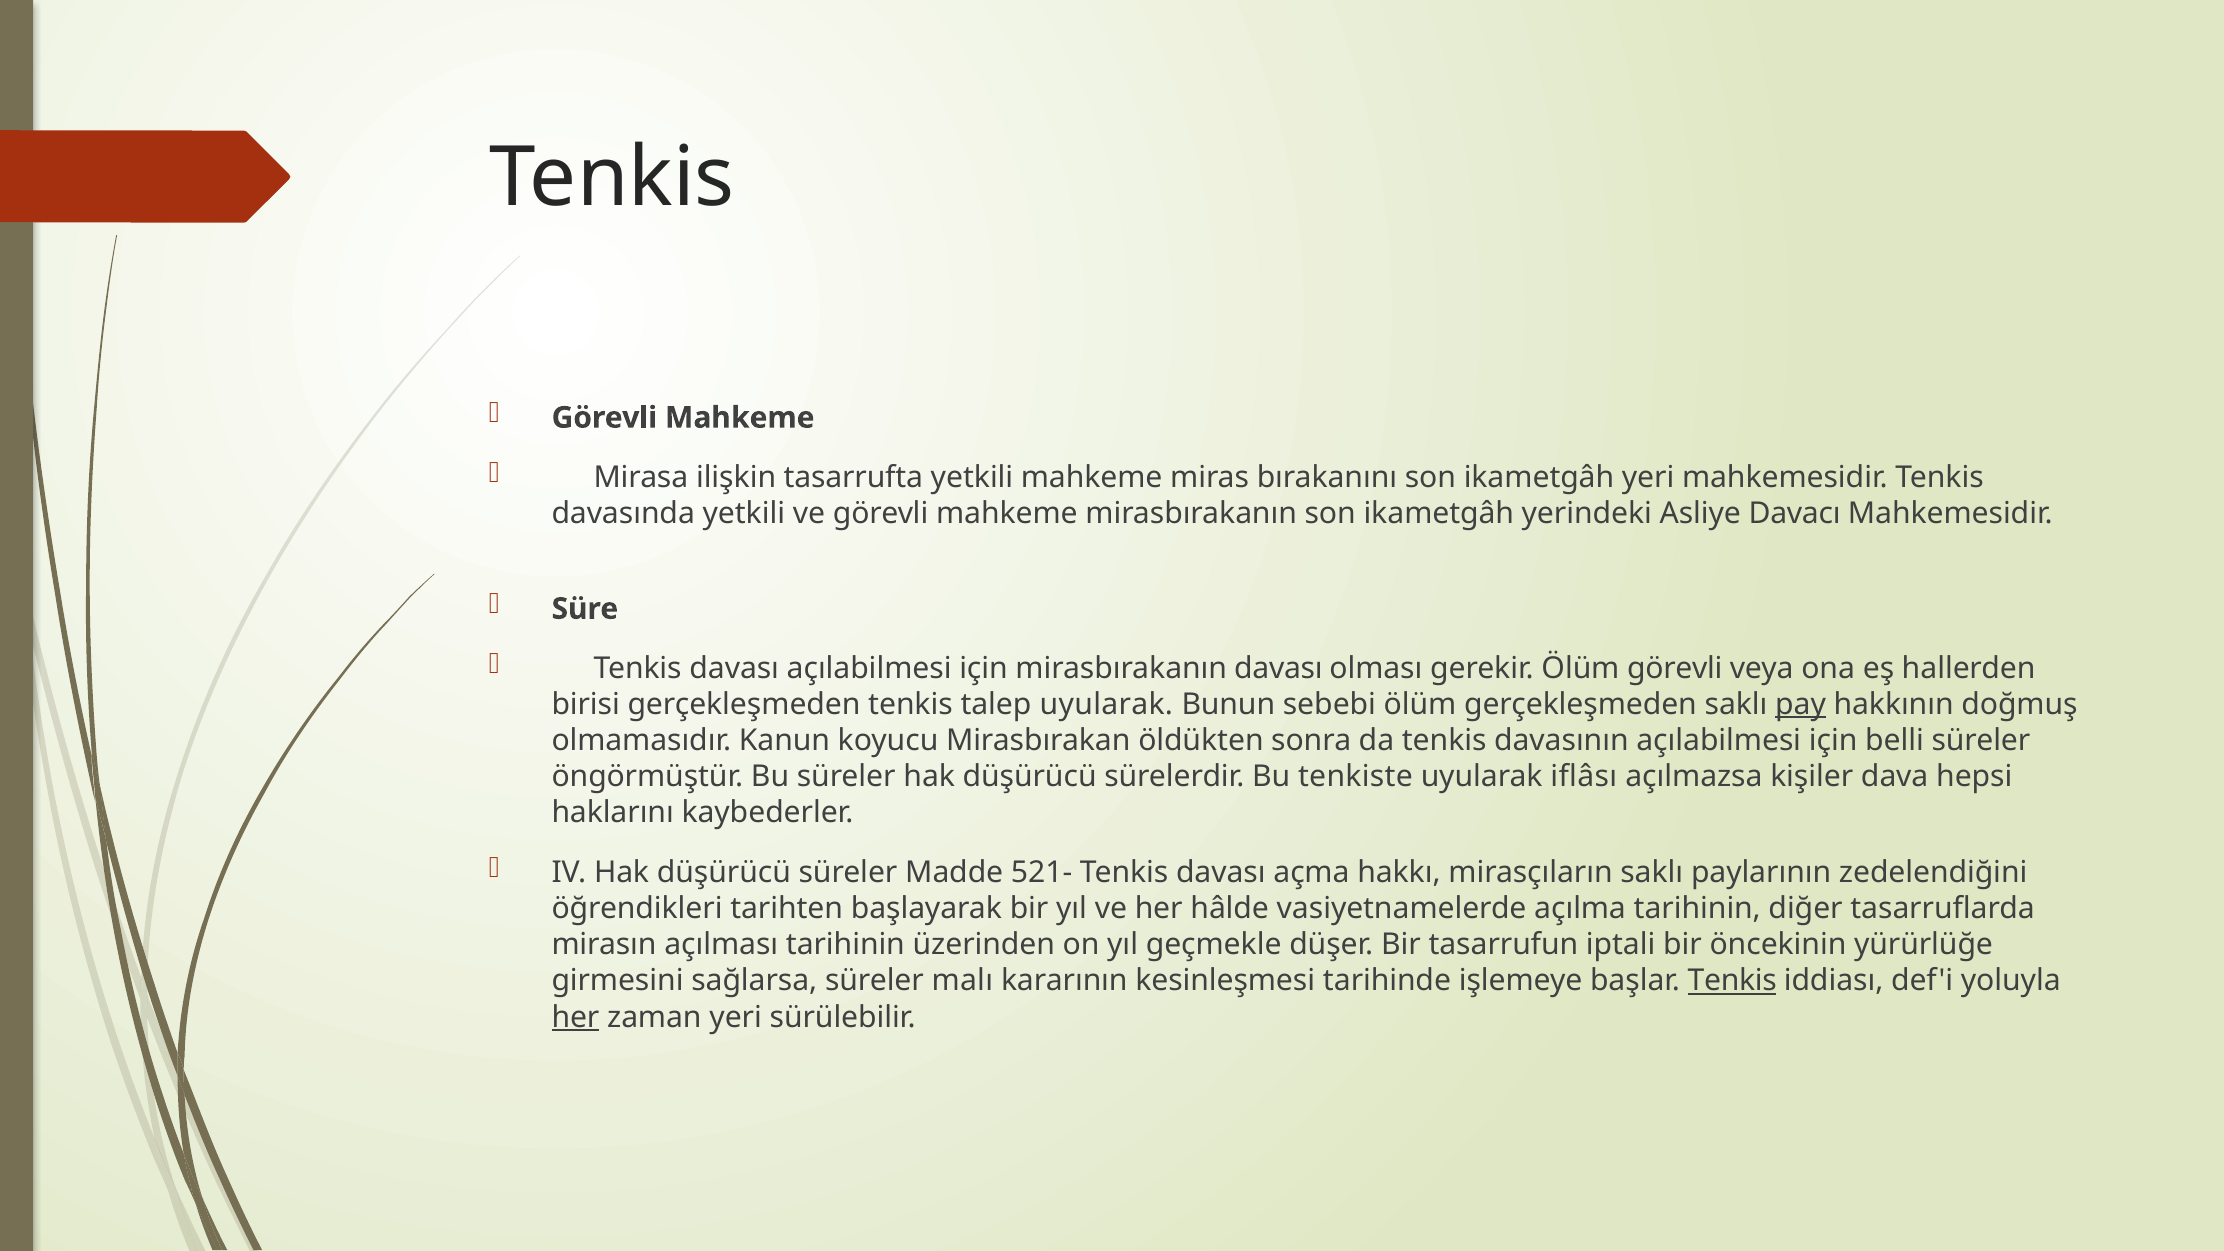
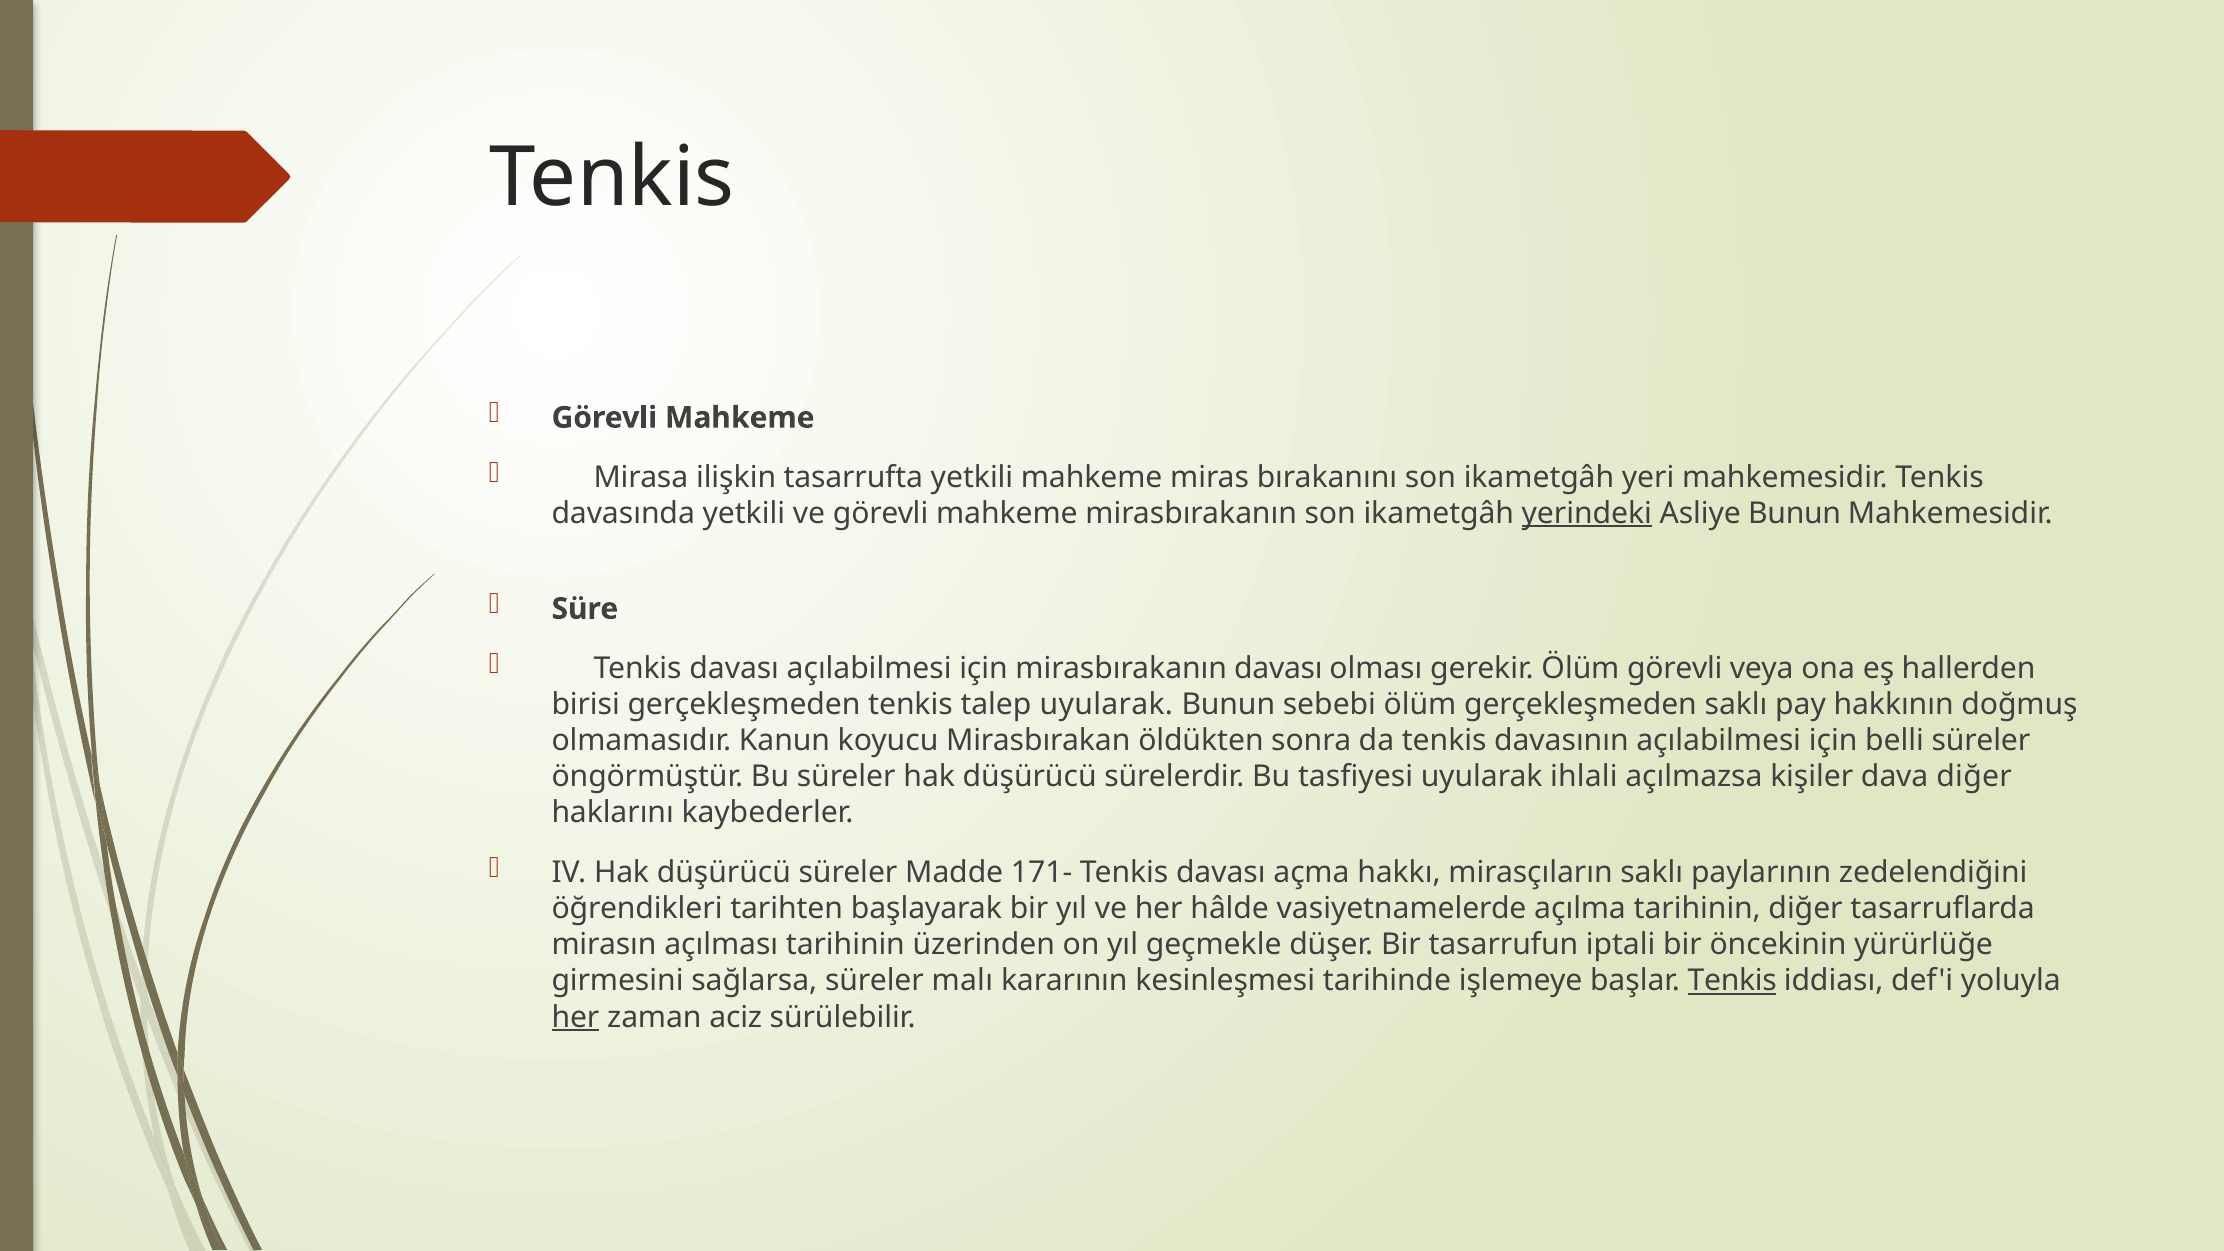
yerindeki underline: none -> present (1587, 513)
Asliye Davacı: Davacı -> Bunun (1795, 513)
pay underline: present -> none (1801, 704)
tenkiste: tenkiste -> tasfiyesi (1356, 777)
iflâsı: iflâsı -> ihlali (1584, 777)
dava hepsi: hepsi -> diğer (1974, 777)
521-: 521- -> 171- (1042, 872)
zaman yeri: yeri -> aciz (736, 1017)
